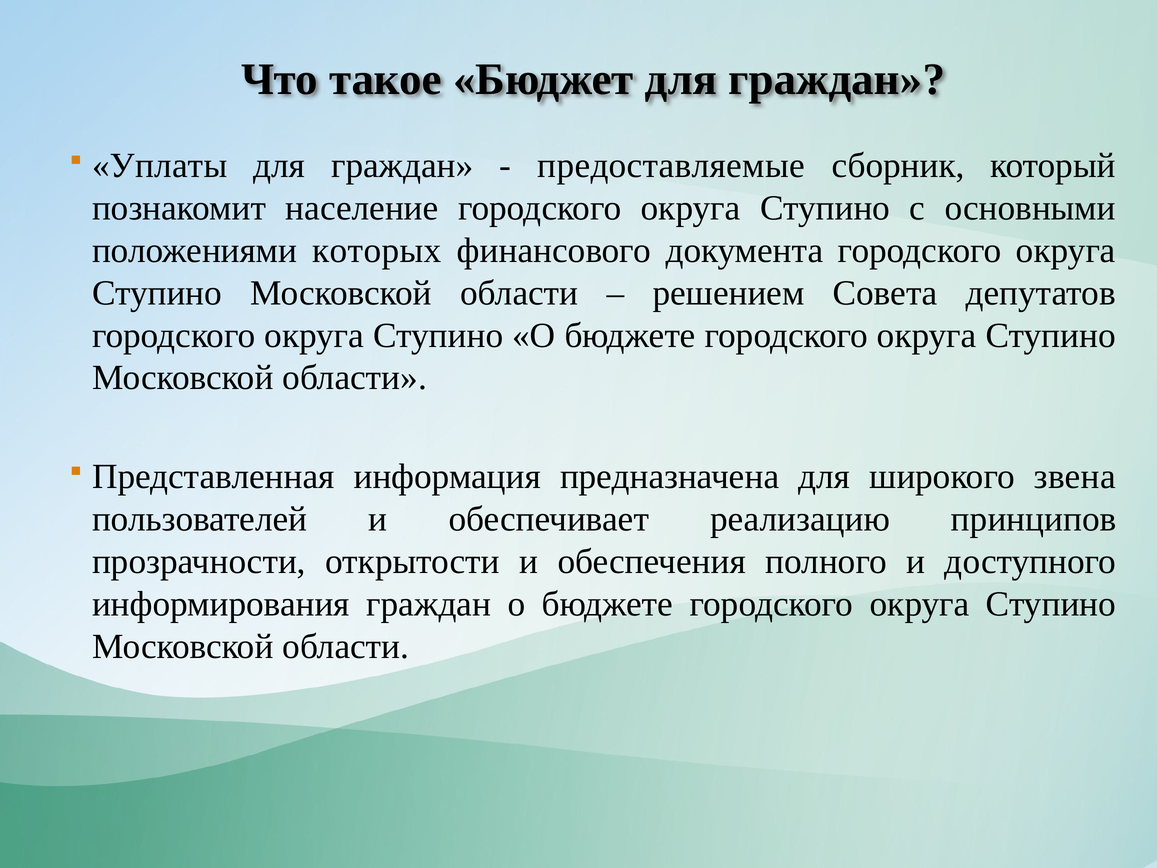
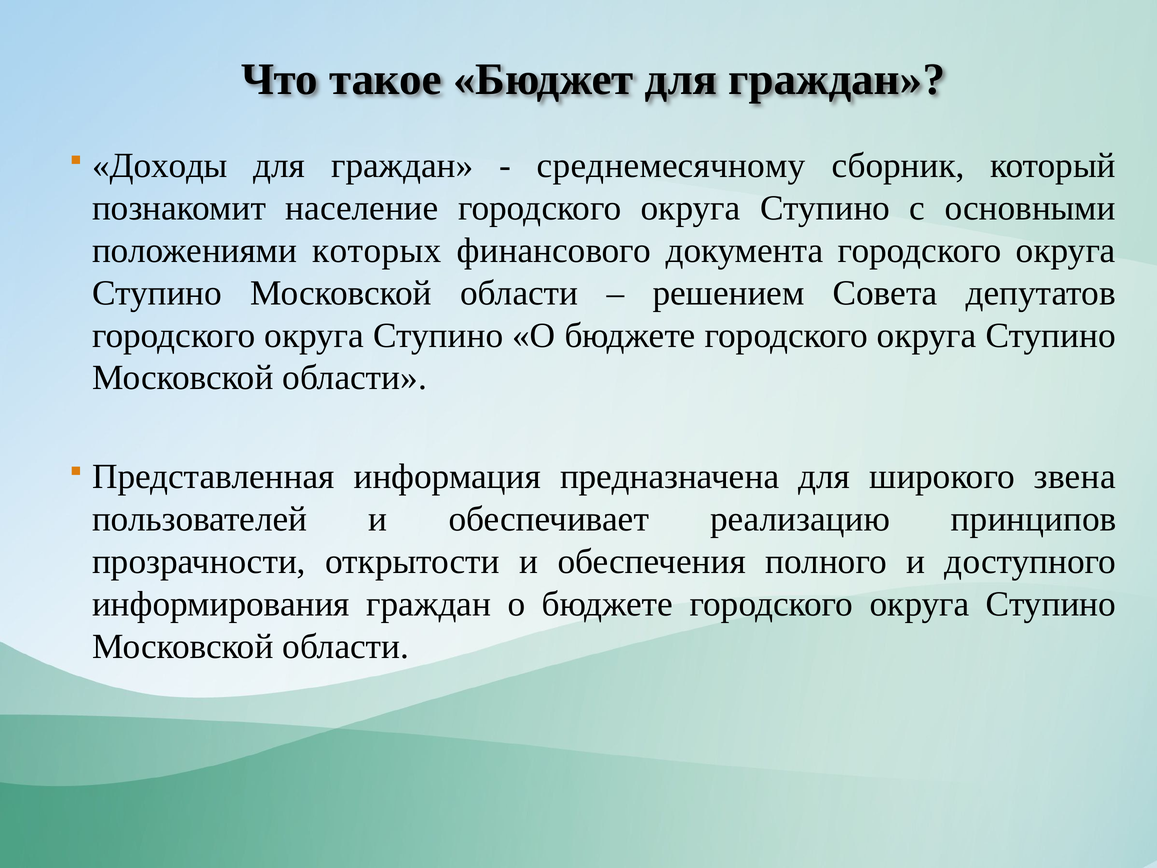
Уплаты: Уплаты -> Доходы (160, 166)
предоставляемые: предоставляемые -> среднемесячному (671, 166)
